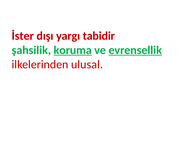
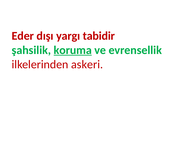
İster: İster -> Eder (23, 36)
evrensellik underline: present -> none (135, 50)
ulusal: ulusal -> askeri (87, 65)
